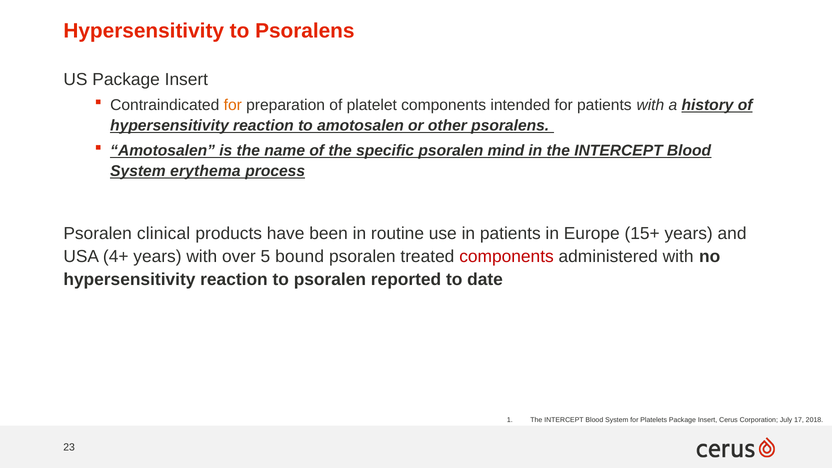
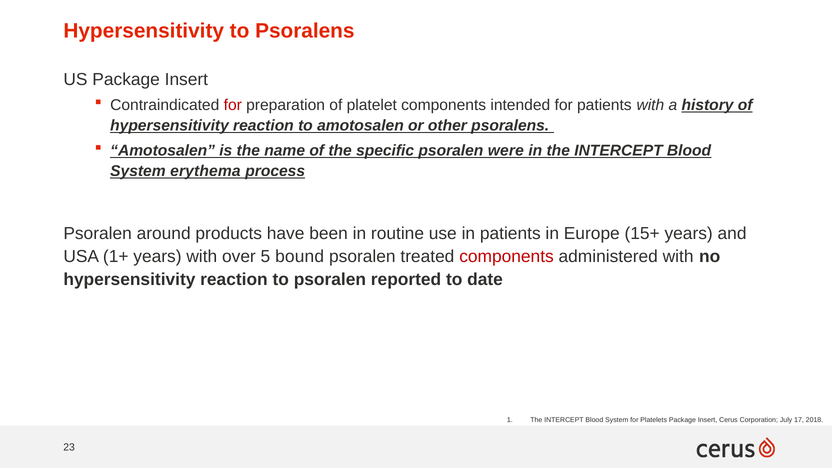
for colour: orange -> red (233, 105)
mind: mind -> were (506, 151)
clinical: clinical -> around (164, 233)
4+: 4+ -> 1+ (116, 256)
